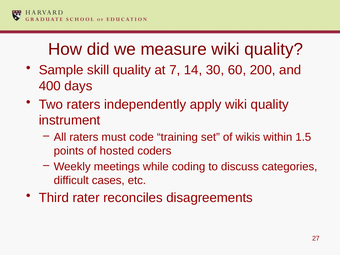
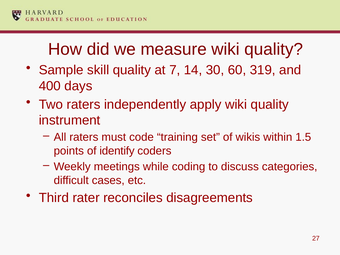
200: 200 -> 319 (263, 70)
hosted: hosted -> identify (117, 151)
